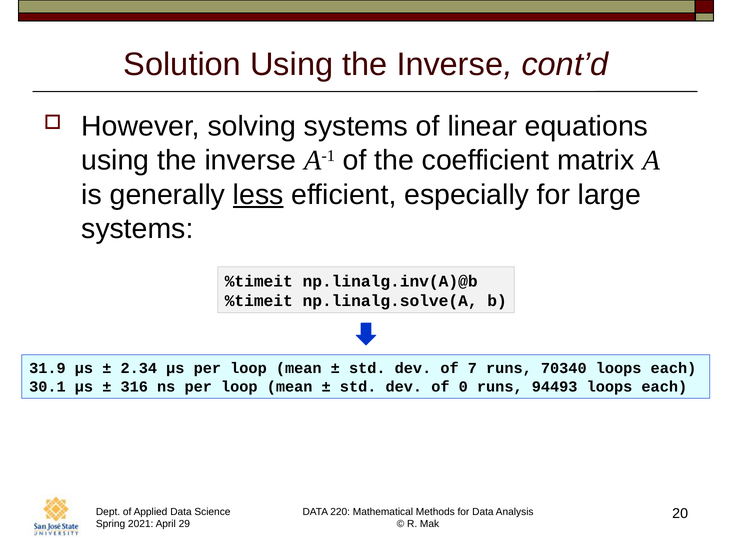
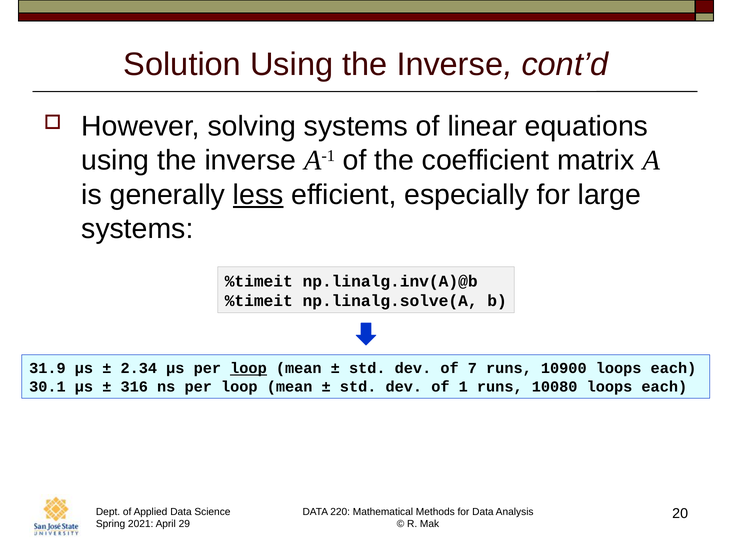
loop underline: none -> present (248, 368)
70340: 70340 -> 10900 (564, 368)
0: 0 -> 1 (463, 387)
94493: 94493 -> 10080 (555, 387)
